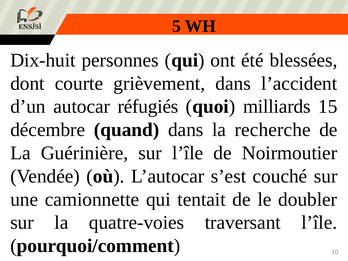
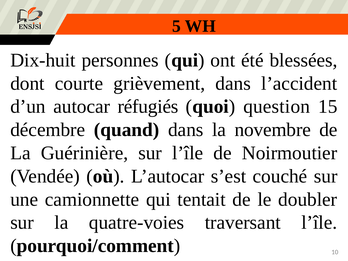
milliards: milliards -> question (277, 107)
recherche: recherche -> novembre (273, 130)
